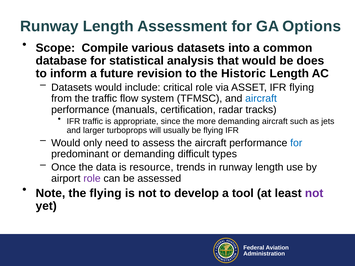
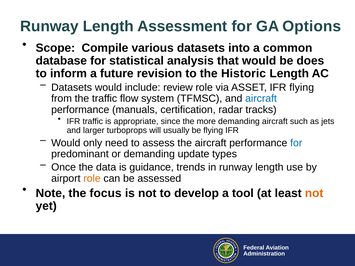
critical: critical -> review (178, 87)
difficult: difficult -> update (194, 154)
resource: resource -> guidance (152, 167)
role colour: purple -> orange (92, 179)
the flying: flying -> focus (106, 193)
not colour: purple -> orange (314, 193)
